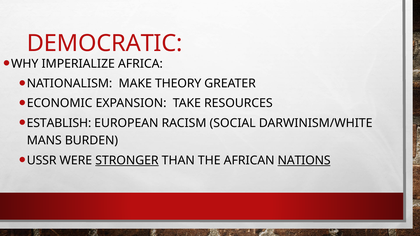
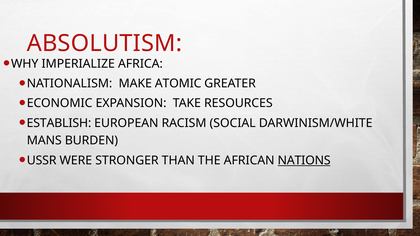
DEMOCRATIC: DEMOCRATIC -> ABSOLUTISM (105, 43)
THEORY: THEORY -> ATOMIC (178, 84)
STRONGER underline: present -> none (127, 160)
